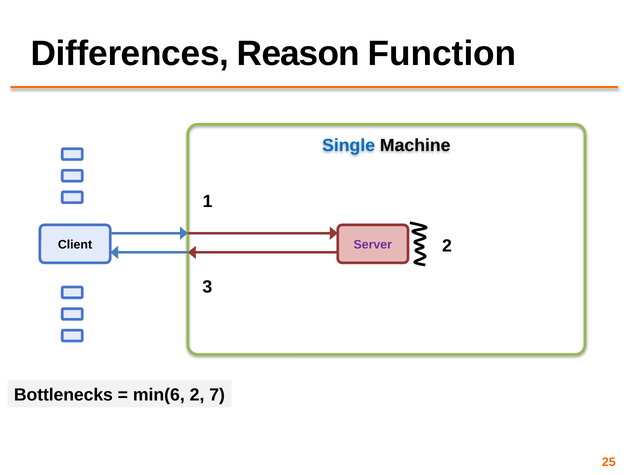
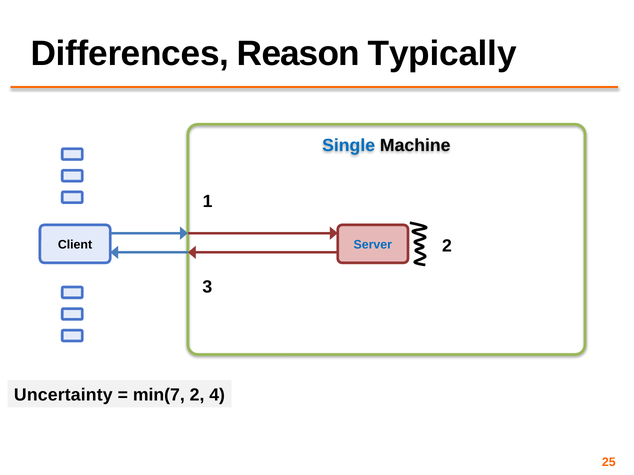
Function: Function -> Typically (442, 54)
Server colour: purple -> blue (373, 245)
Bottlenecks: Bottlenecks -> Uncertainty (63, 395)
min(6: min(6 -> min(7 (159, 395)
7: 7 -> 4 (217, 395)
